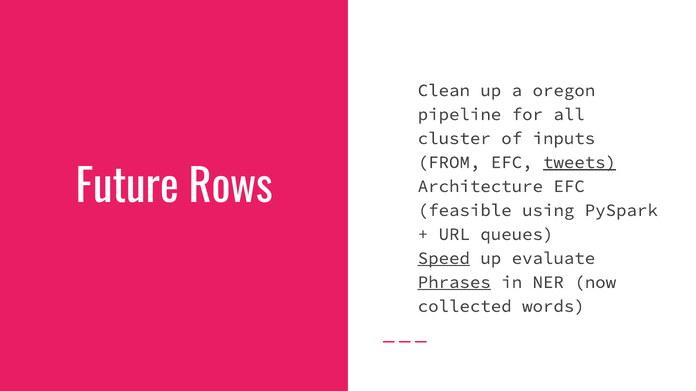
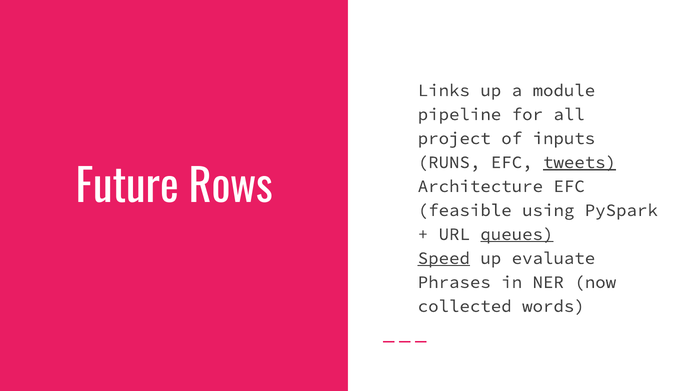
Clean: Clean -> Links (444, 90)
oregon: oregon -> module (564, 90)
cluster: cluster -> project (454, 139)
FROM: FROM -> RUNS (449, 163)
queues underline: none -> present (517, 235)
Phrases underline: present -> none (454, 283)
